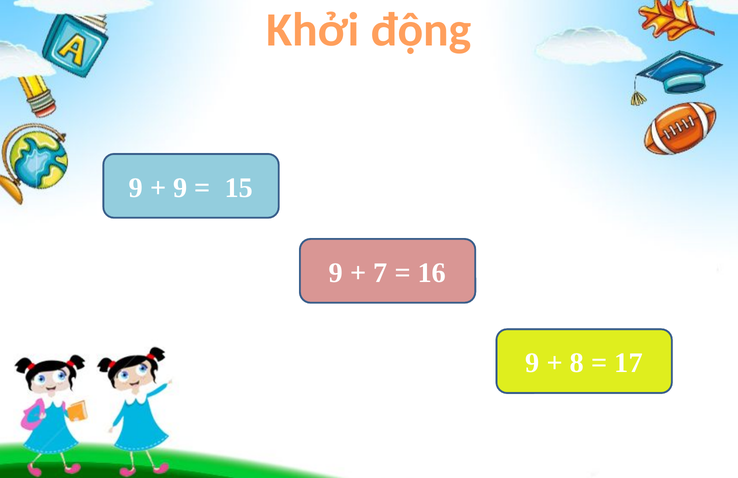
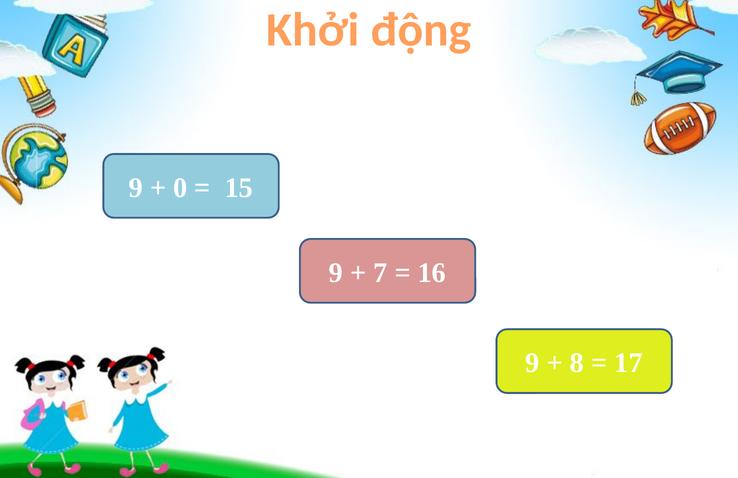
9: 9 -> 0 (180, 188)
